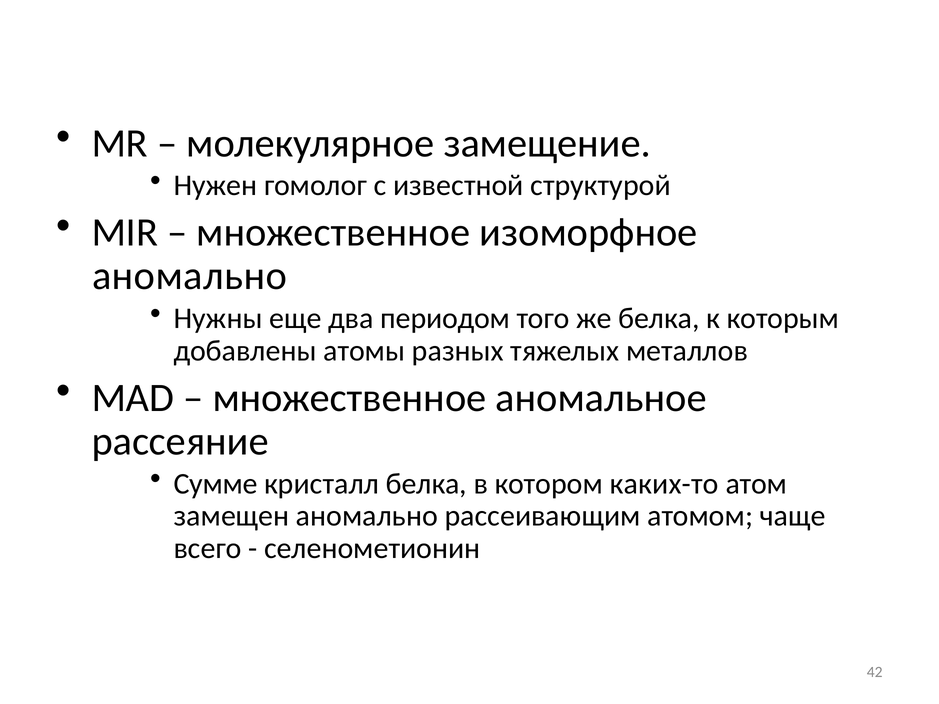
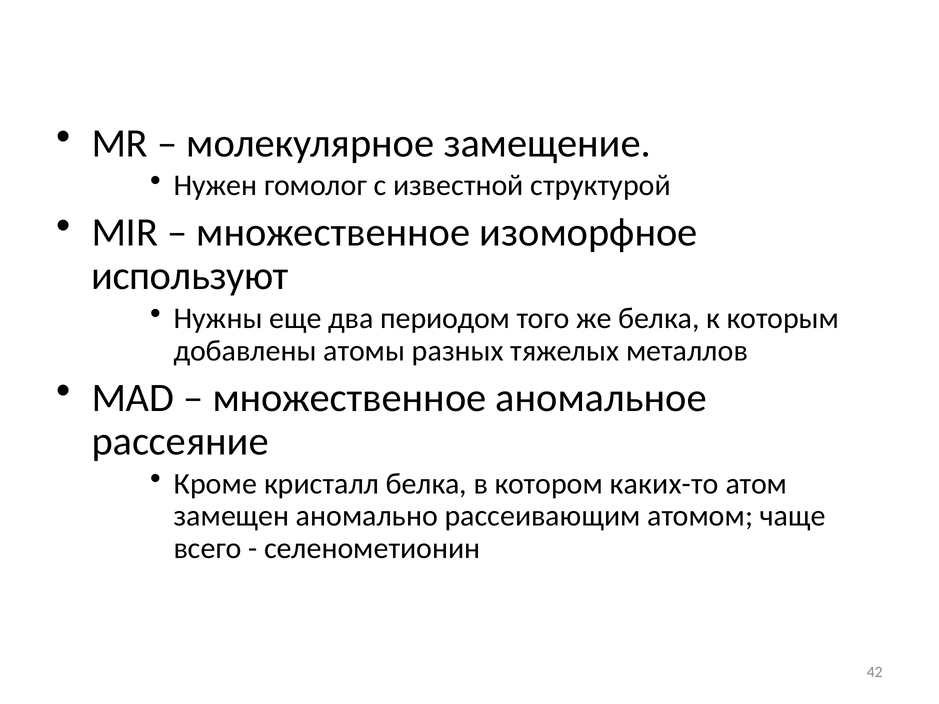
аномально: аномально -> используют (190, 276)
Сумме: Сумме -> Кроме (215, 484)
